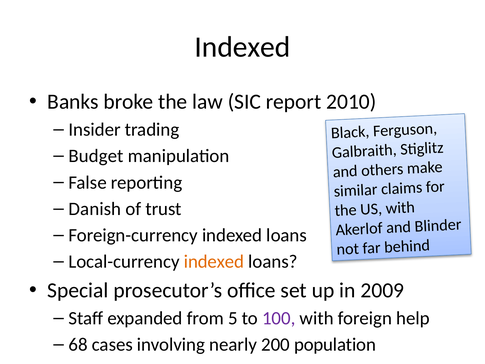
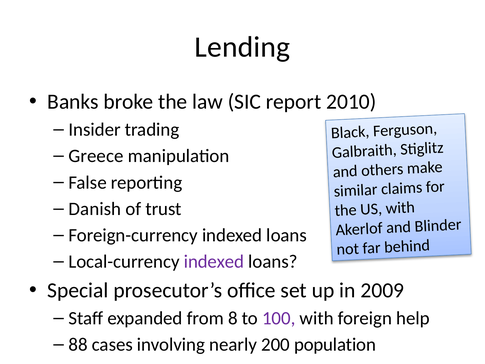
Indexed: Indexed -> Lending (242, 47)
Budget: Budget -> Greece (96, 156)
indexed colour: orange -> purple (214, 261)
5: 5 -> 8 (233, 318)
68: 68 -> 88 (78, 344)
